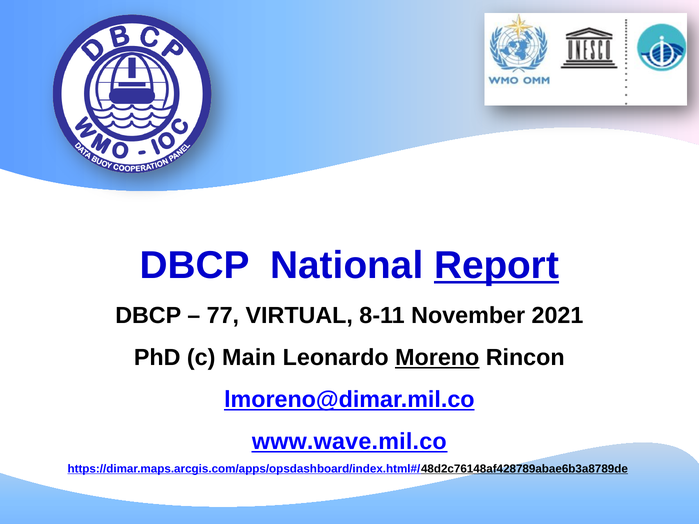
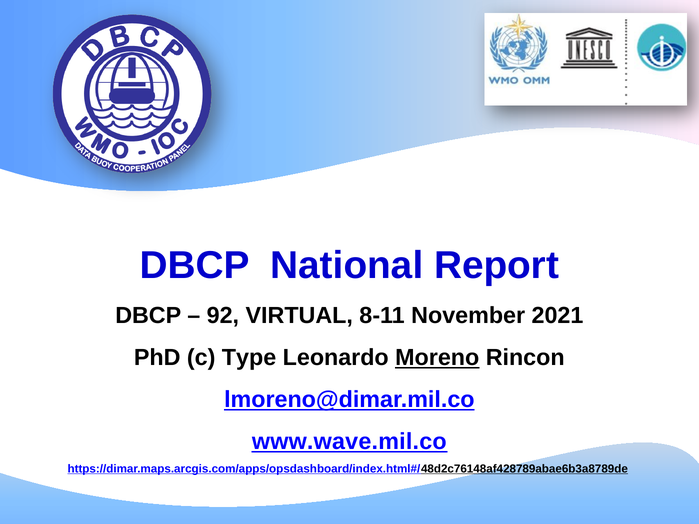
Report underline: present -> none (496, 266)
77: 77 -> 92 (223, 316)
Main: Main -> Type (249, 358)
